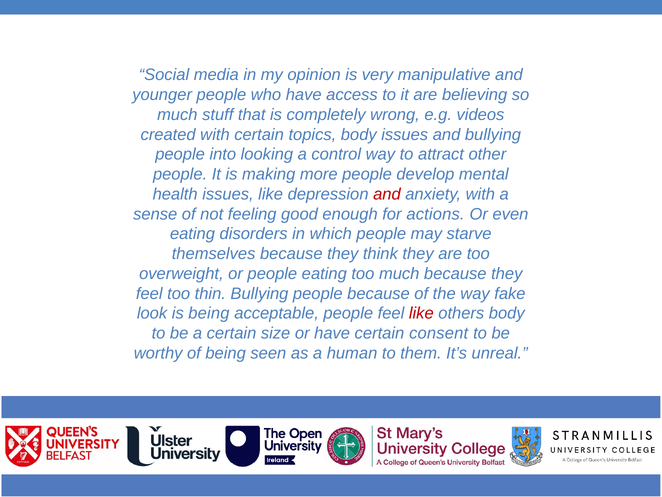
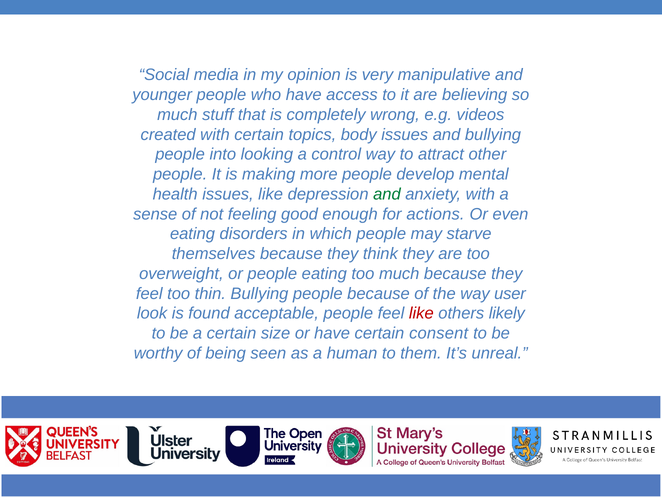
and colour: red -> green (387, 194)
fake: fake -> user (510, 293)
is being: being -> found (209, 313)
others body: body -> likely (507, 313)
